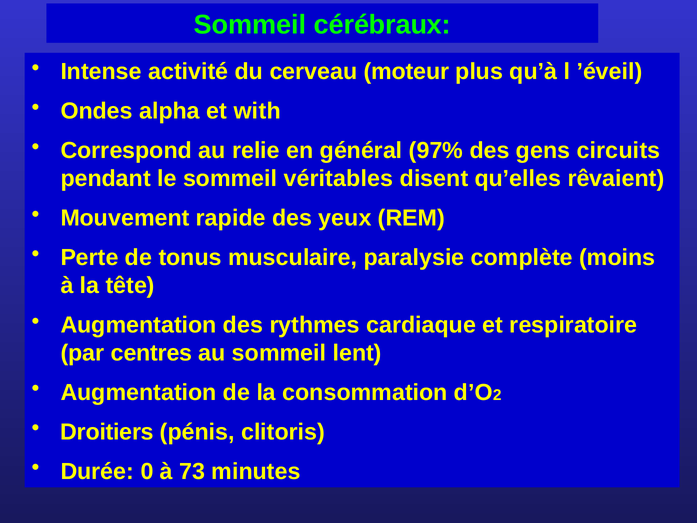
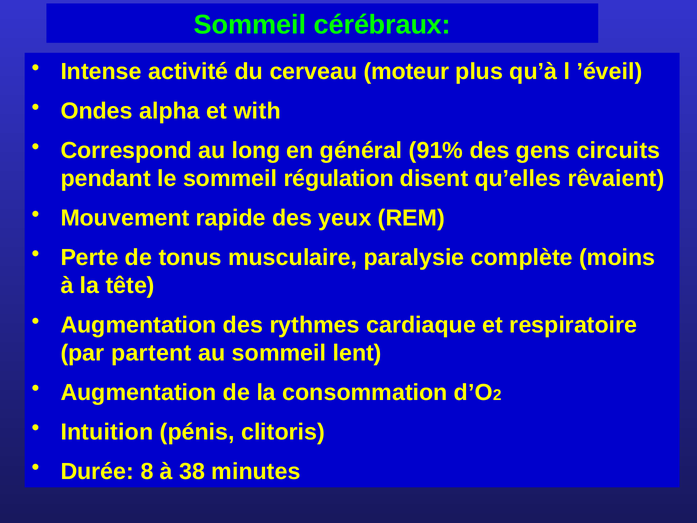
relie: relie -> long (256, 151)
97%: 97% -> 91% (436, 151)
véritables: véritables -> régulation (339, 179)
centres: centres -> partent (151, 353)
Droitiers: Droitiers -> Intuition (107, 432)
0: 0 -> 8 (147, 471)
73: 73 -> 38 (192, 471)
